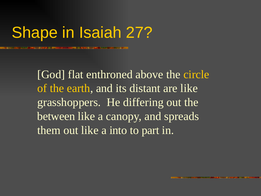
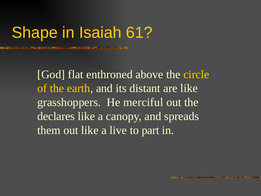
27: 27 -> 61 (139, 33)
differing: differing -> merciful (143, 102)
between: between -> declares (56, 116)
into: into -> live (118, 130)
